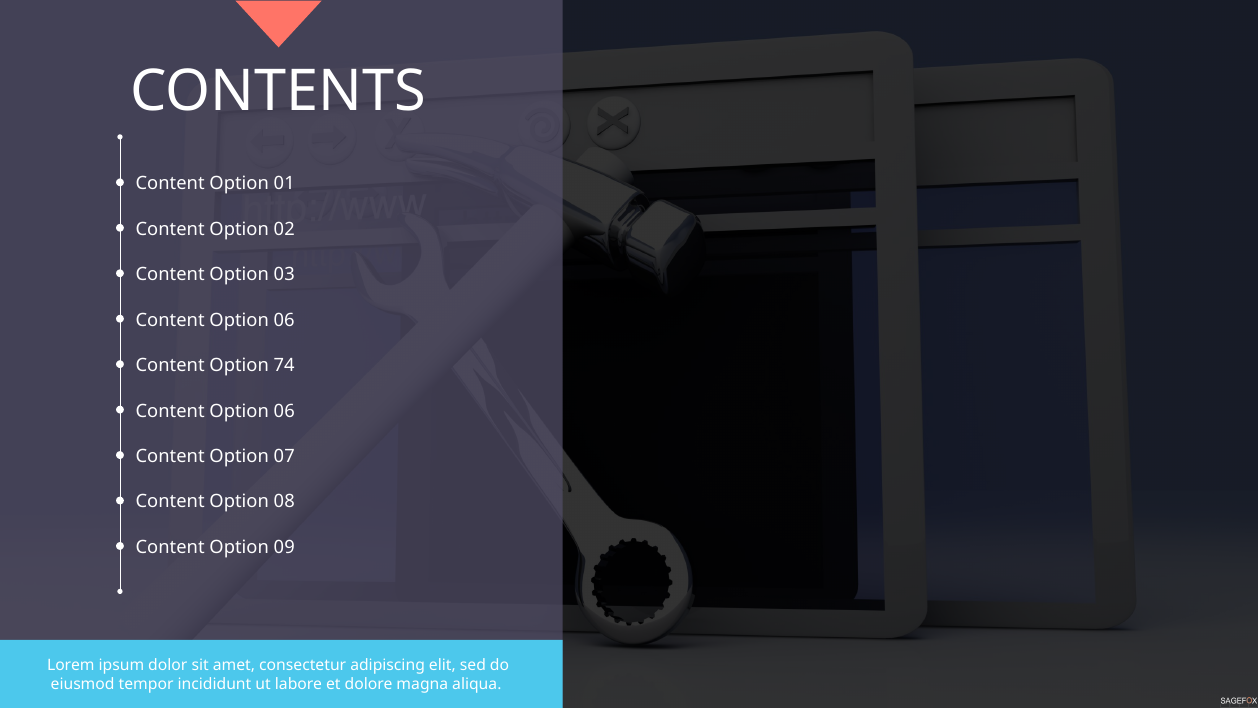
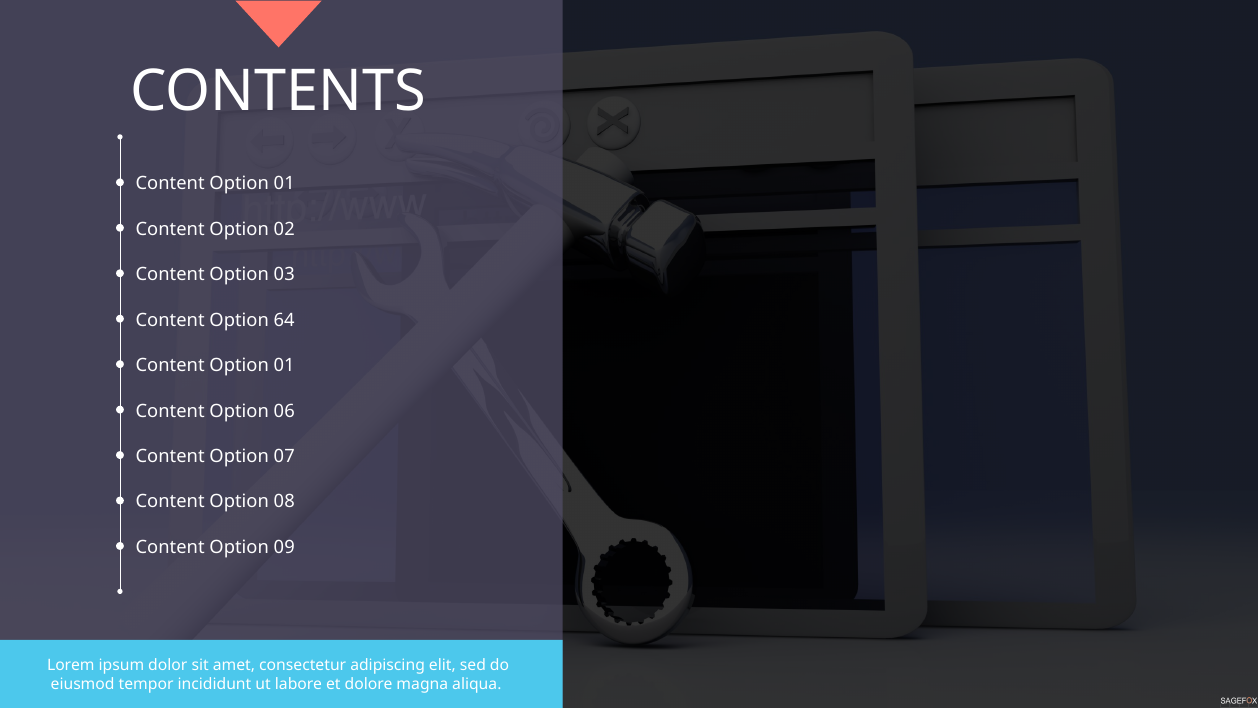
06: 06 -> 64 (284, 320)
74: 74 -> 01 (284, 366)
